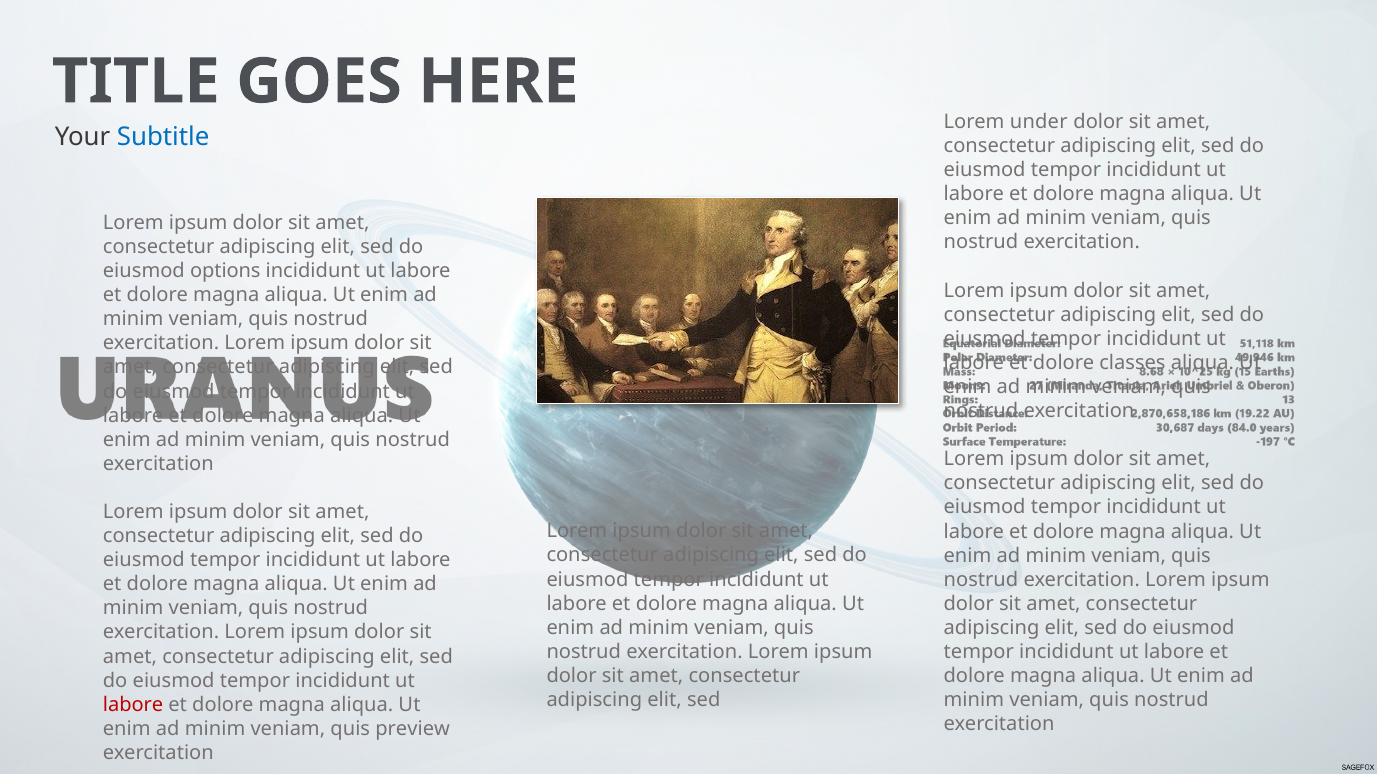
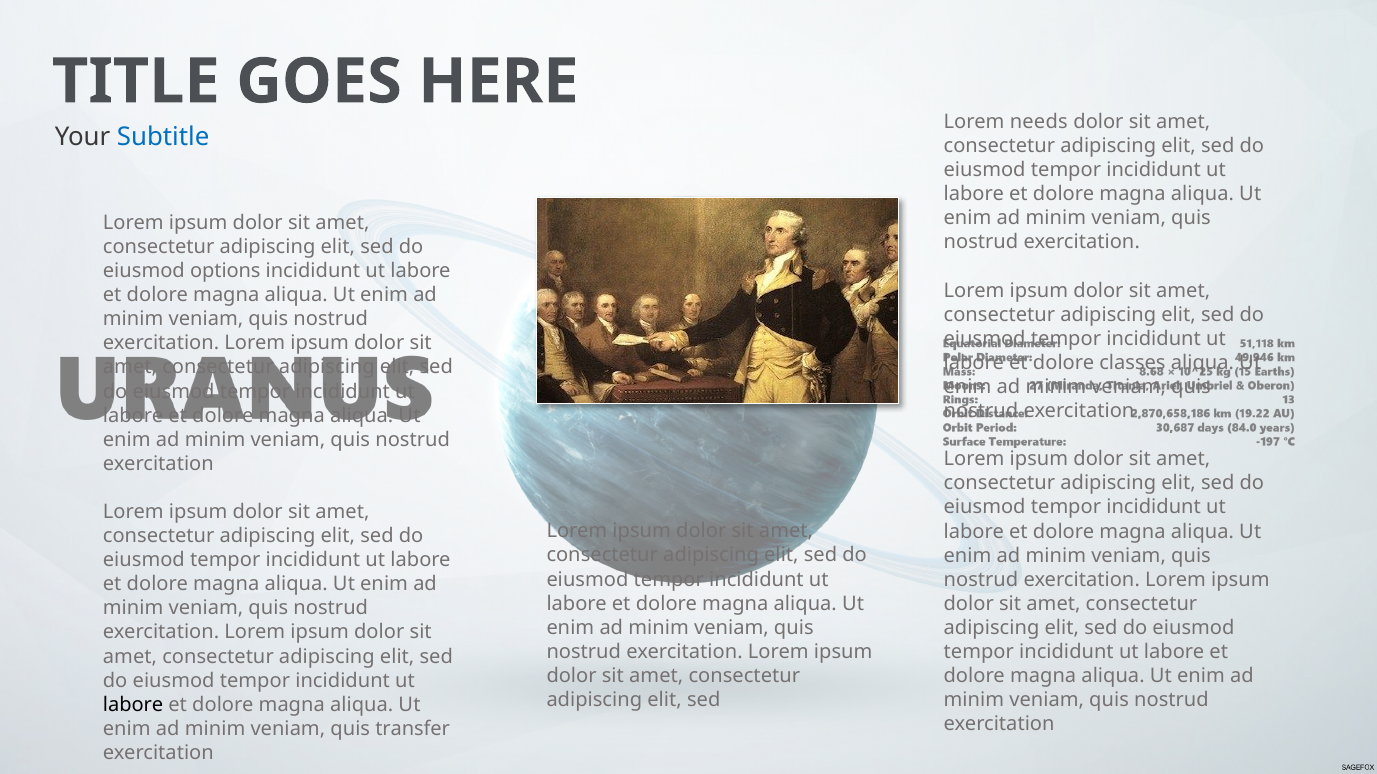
under: under -> needs (1039, 122)
labore colour: red -> black (133, 705)
preview: preview -> transfer (413, 729)
